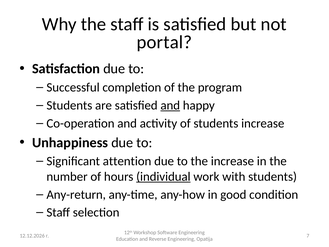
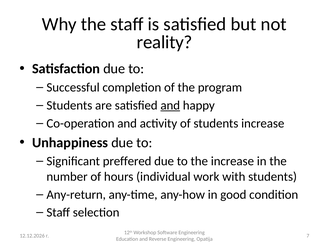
portal: portal -> reality (165, 42)
attention: attention -> preffered (127, 161)
individual underline: present -> none (163, 176)
